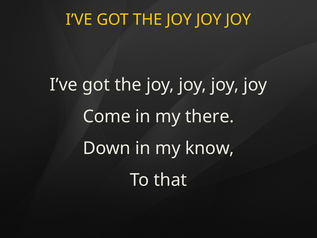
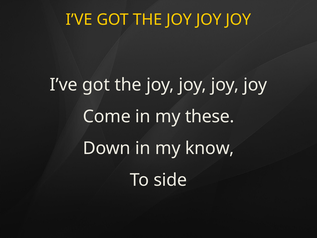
there: there -> these (210, 116)
that: that -> side (170, 180)
